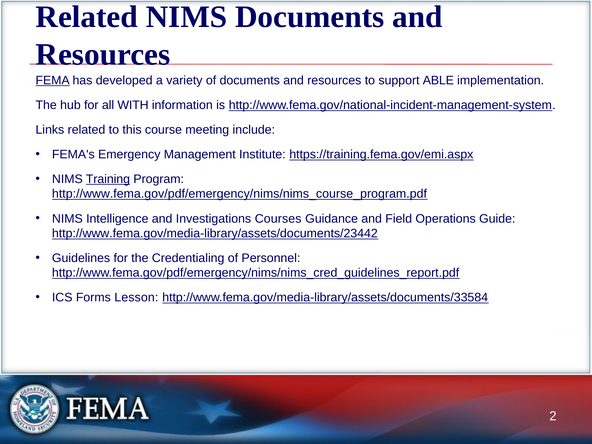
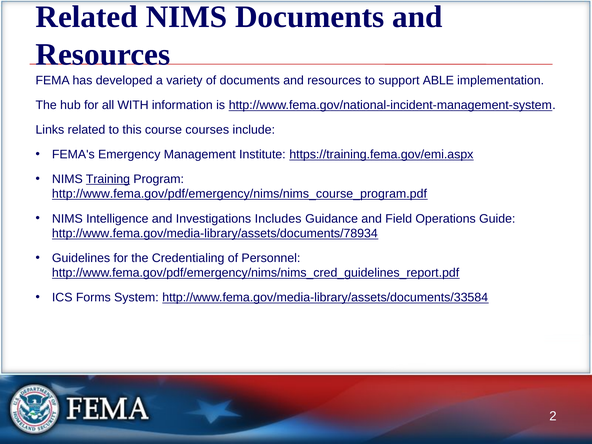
FEMA underline: present -> none (53, 80)
meeting: meeting -> courses (207, 130)
Courses: Courses -> Includes (278, 219)
http://www.fema.gov/media-library/assets/documents/23442: http://www.fema.gov/media-library/assets/documents/23442 -> http://www.fema.gov/media-library/assets/documents/78934 (215, 233)
Lesson: Lesson -> System (136, 298)
